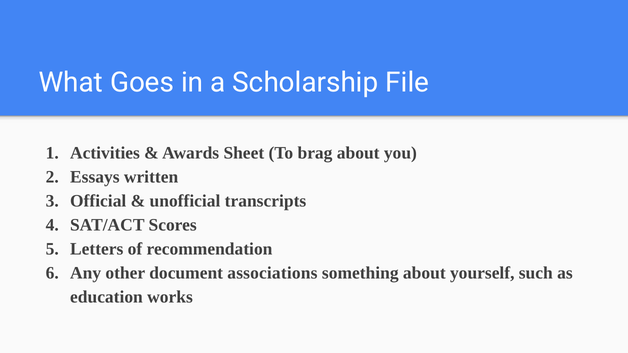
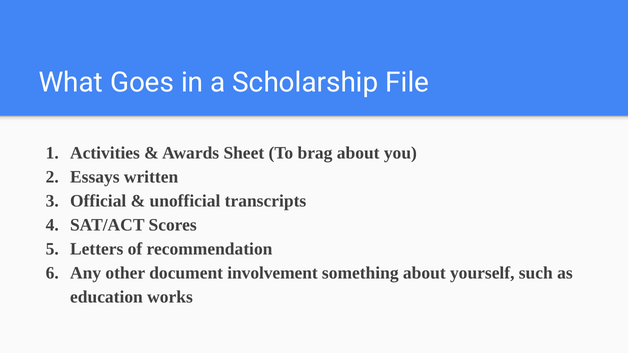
associations: associations -> involvement (273, 273)
